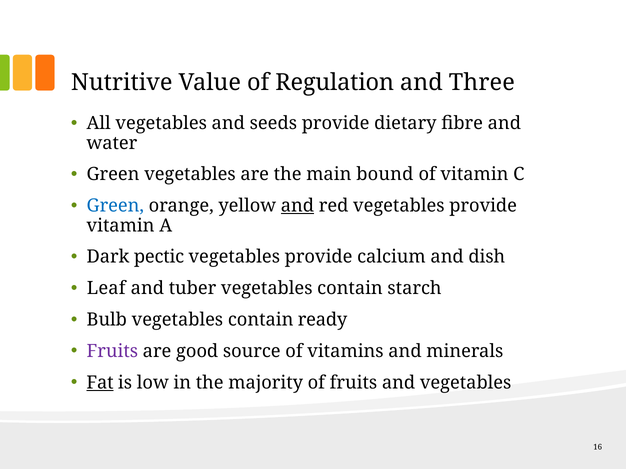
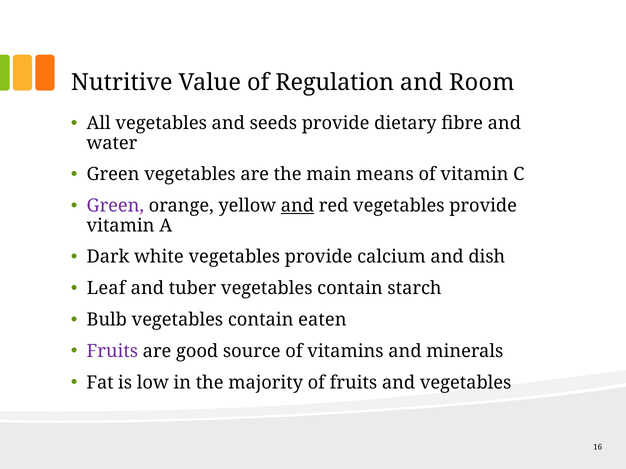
Three: Three -> Room (482, 82)
bound: bound -> means (385, 175)
Green colour: blue -> purple (115, 206)
pectic: pectic -> white (159, 257)
ready: ready -> eaten (322, 320)
Fat underline: present -> none (100, 383)
